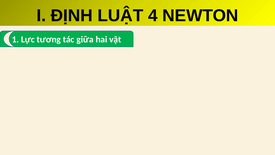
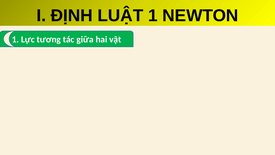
LUẬT 4: 4 -> 1 (153, 16)
